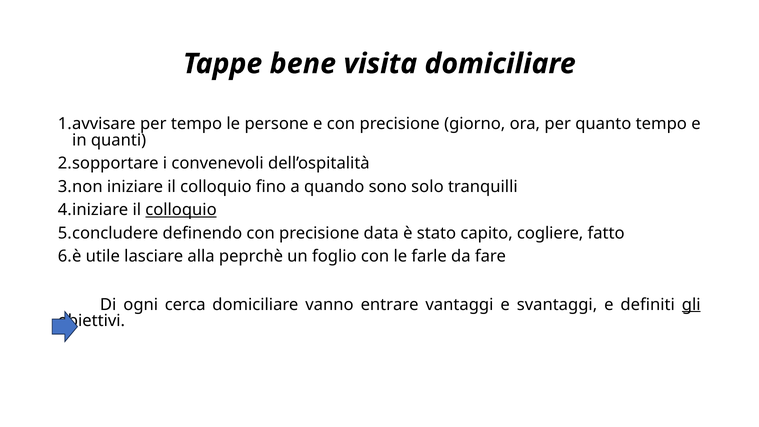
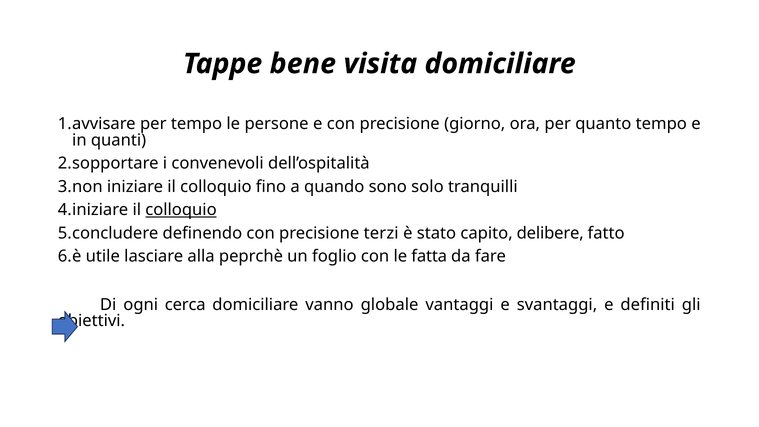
data: data -> terzi (381, 233)
cogliere: cogliere -> delibere (550, 233)
farle: farle -> fatta (429, 256)
entrare: entrare -> globale (390, 305)
gli underline: present -> none (691, 305)
